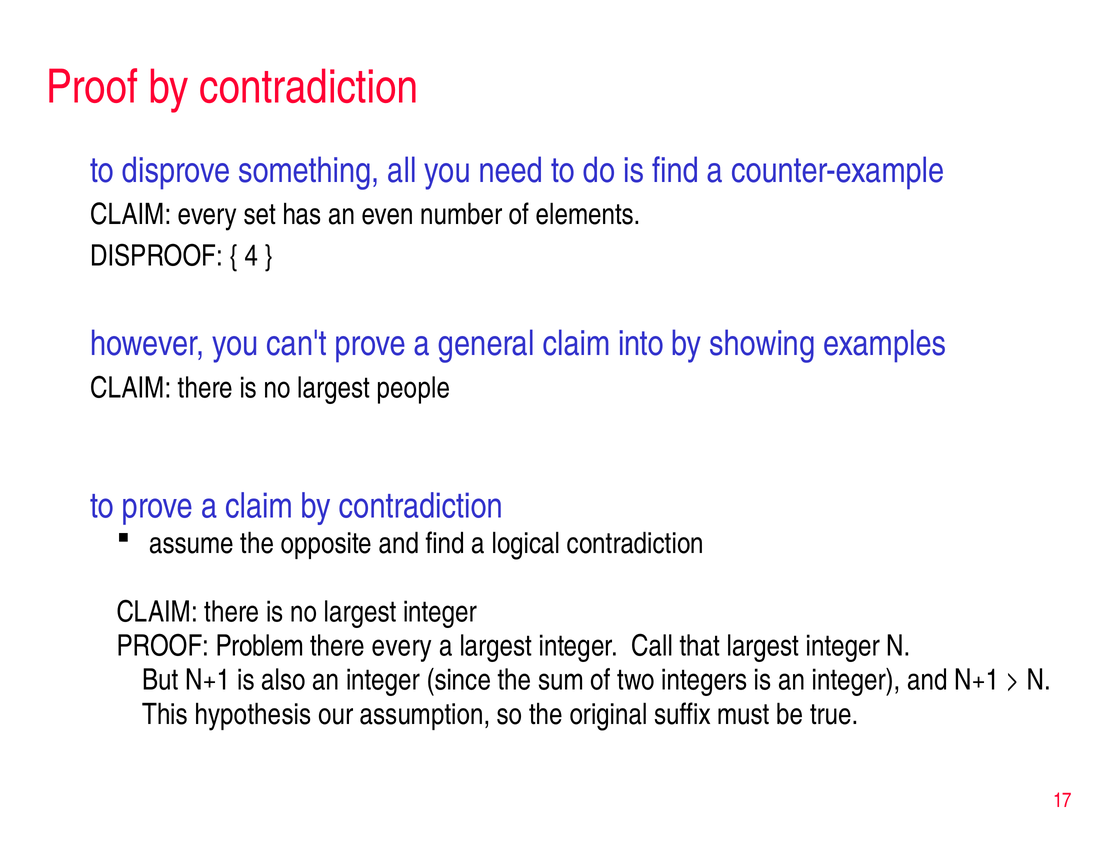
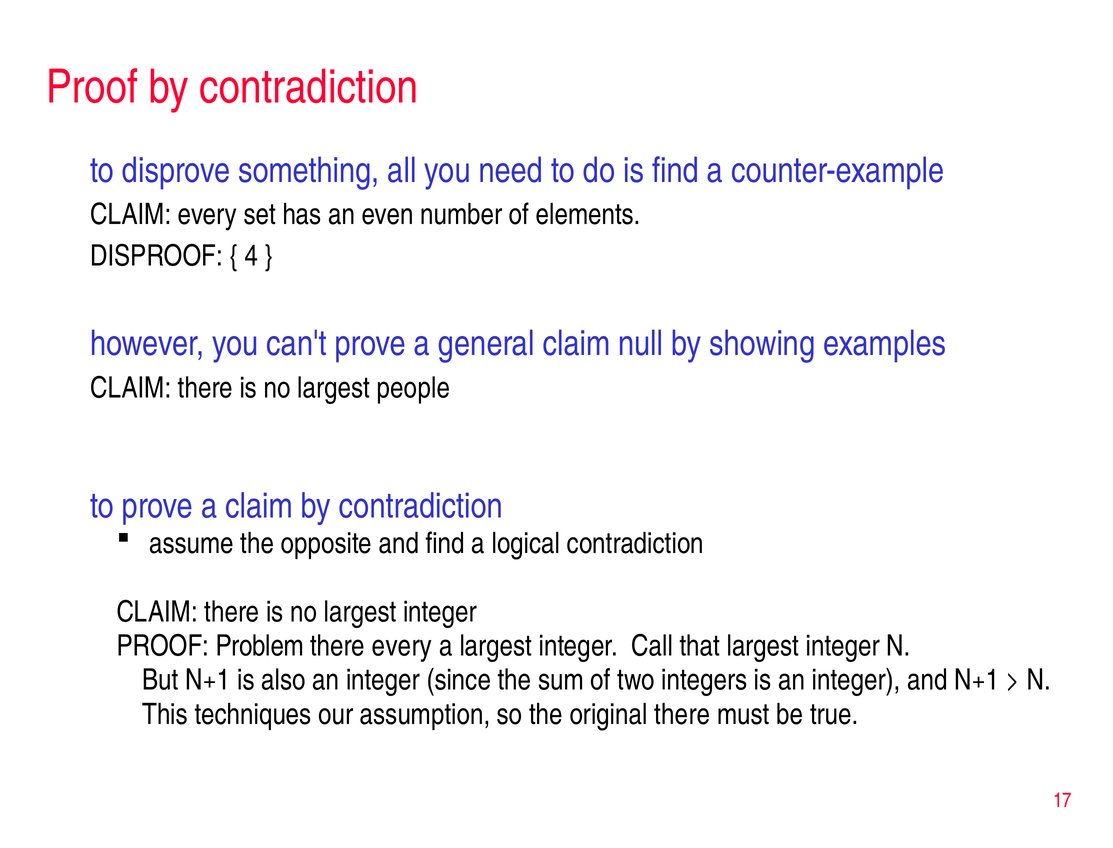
into: into -> null (641, 344)
hypothesis: hypothesis -> techniques (253, 714)
original suffix: suffix -> there (682, 714)
